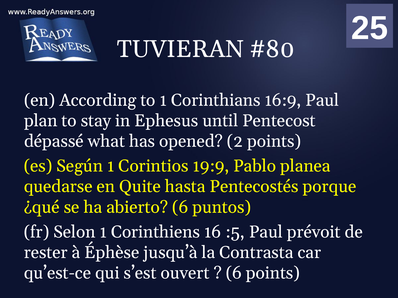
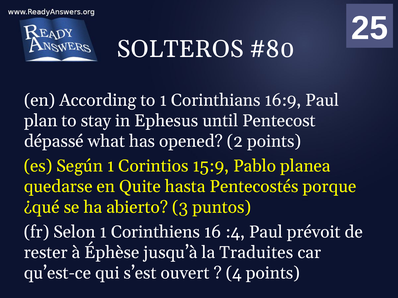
TUVIERAN: TUVIERAN -> SOLTEROS (180, 49)
19:9: 19:9 -> 15:9 (211, 166)
abierto 6: 6 -> 3 (180, 207)
:5: :5 -> :4 (235, 232)
Contrasta: Contrasta -> Traduites (256, 253)
6: 6 -> 4 (234, 273)
